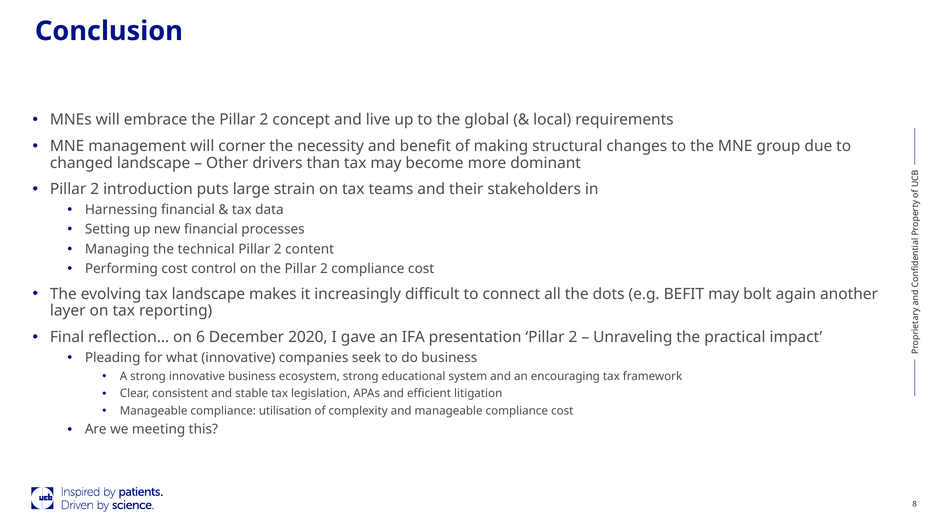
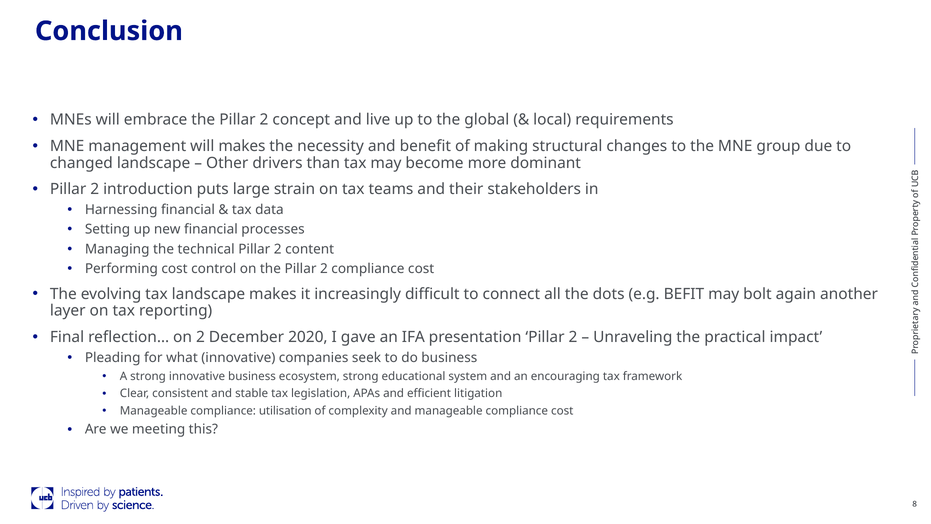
will corner: corner -> makes (242, 146)
on 6: 6 -> 2 (201, 337)
